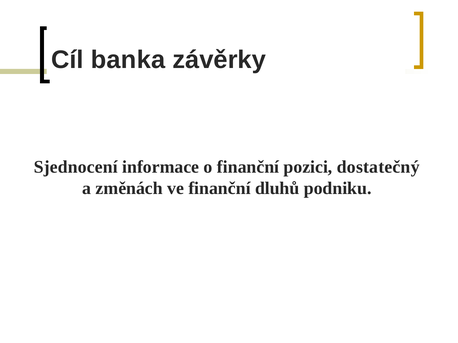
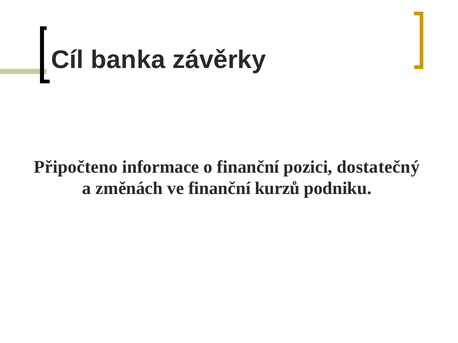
Sjednocení: Sjednocení -> Připočteno (76, 167)
dluhů: dluhů -> kurzů (277, 189)
